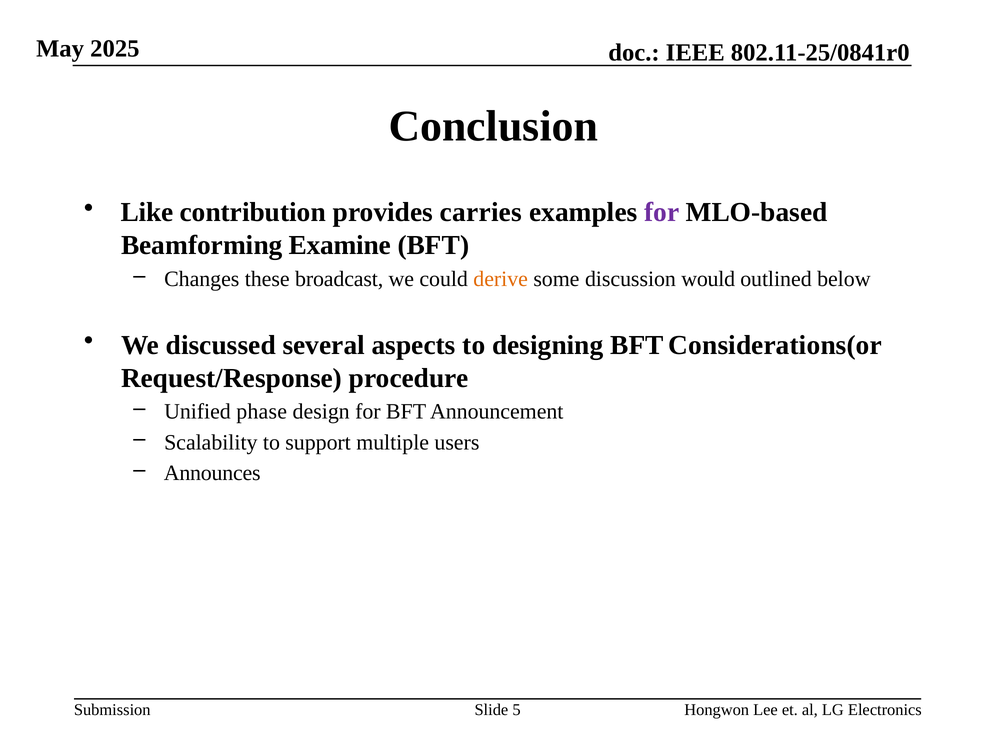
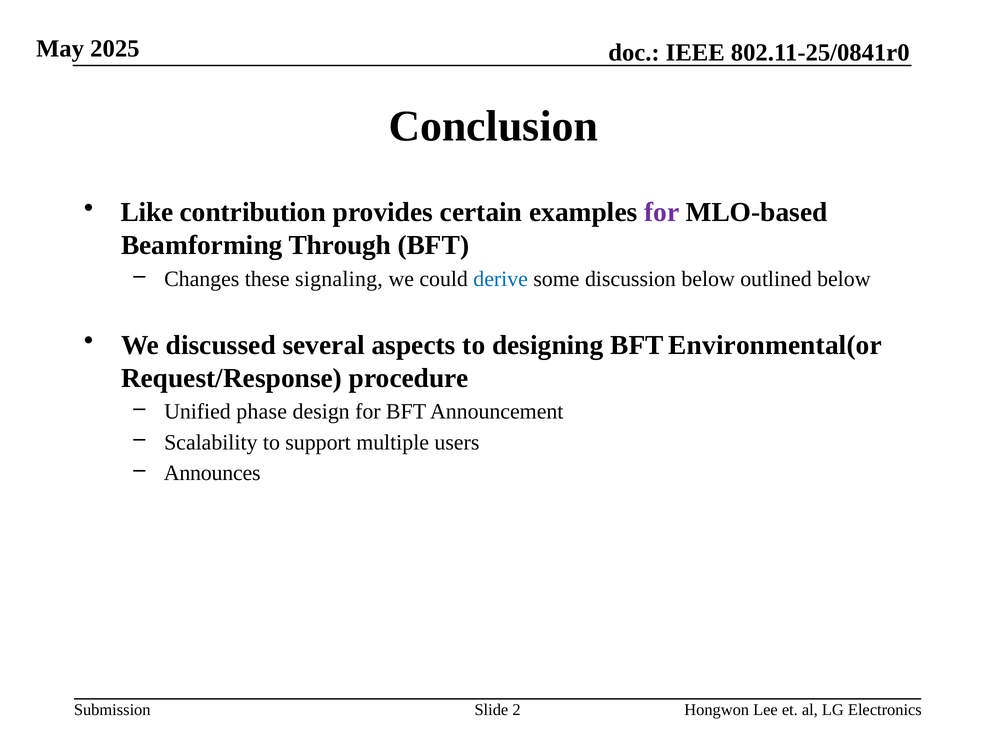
carries: carries -> certain (481, 213)
Examine: Examine -> Through (340, 245)
broadcast: broadcast -> signaling (339, 279)
derive colour: orange -> blue (501, 279)
discussion would: would -> below (708, 279)
Considerations(or: Considerations(or -> Environmental(or (775, 345)
5: 5 -> 2 (516, 710)
